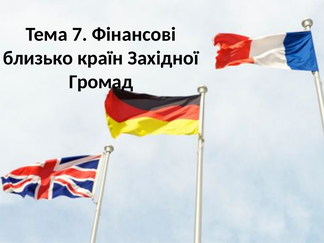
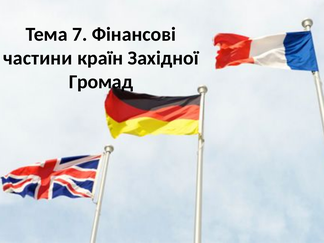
близько: близько -> частини (38, 58)
